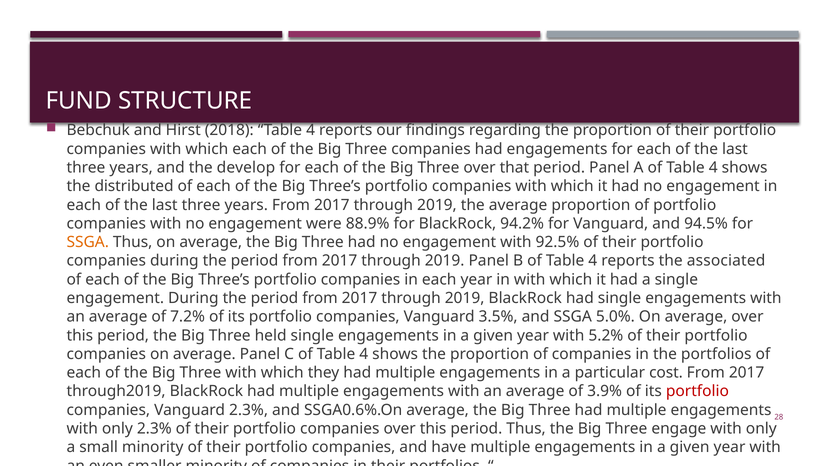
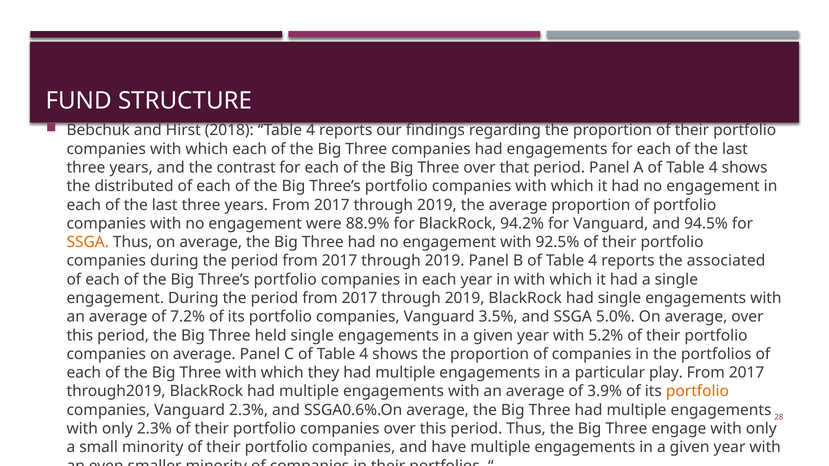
develop: develop -> contrast (246, 168)
cost: cost -> play (666, 373)
portfolio colour: red -> orange (697, 392)
